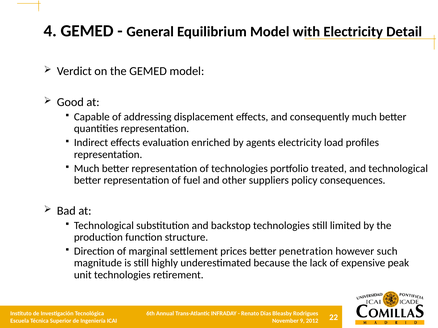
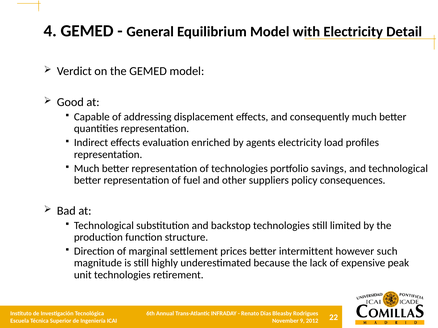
treated: treated -> savings (329, 169)
penetration: penetration -> intermittent (306, 252)
